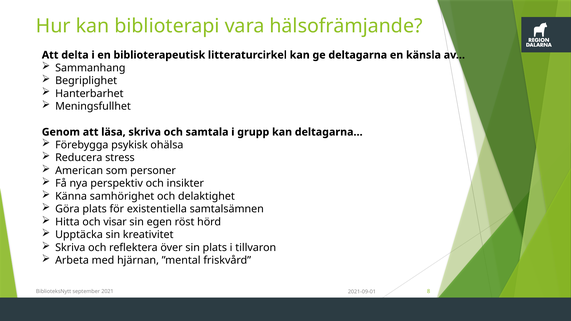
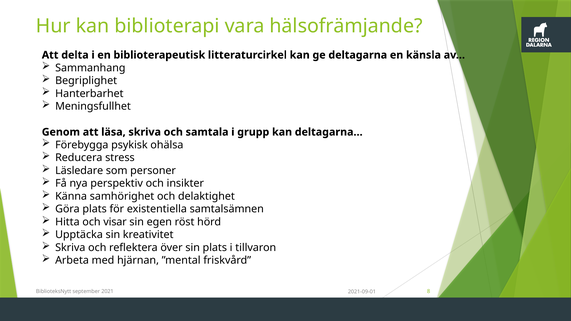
American: American -> Läsledare (79, 171)
